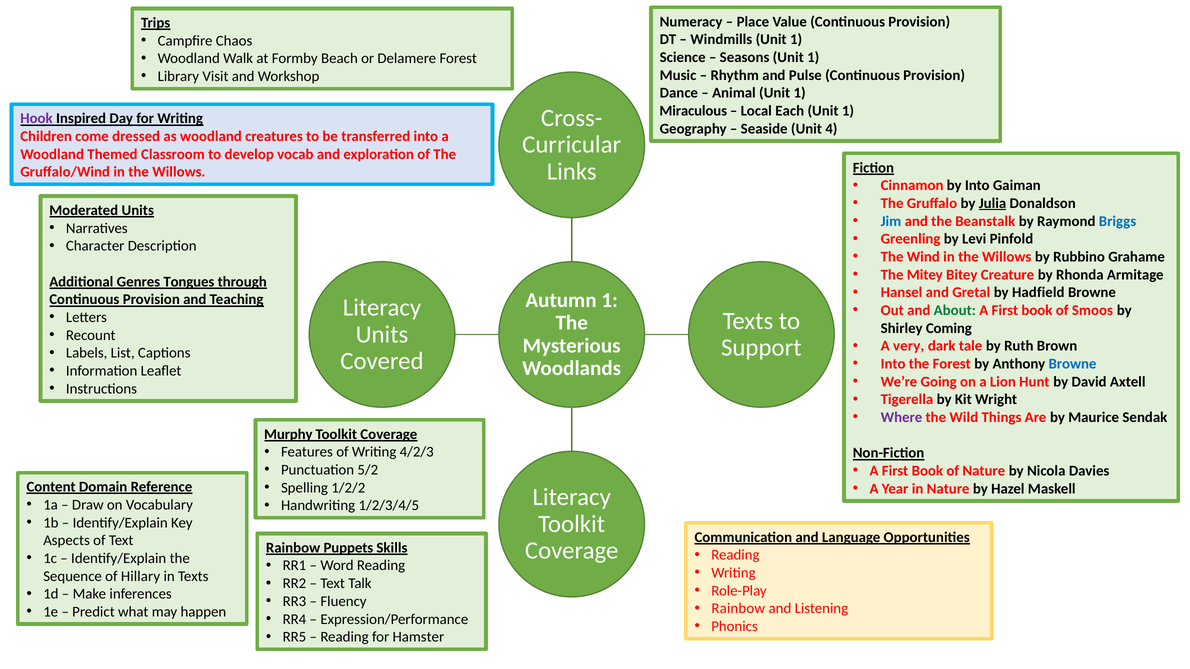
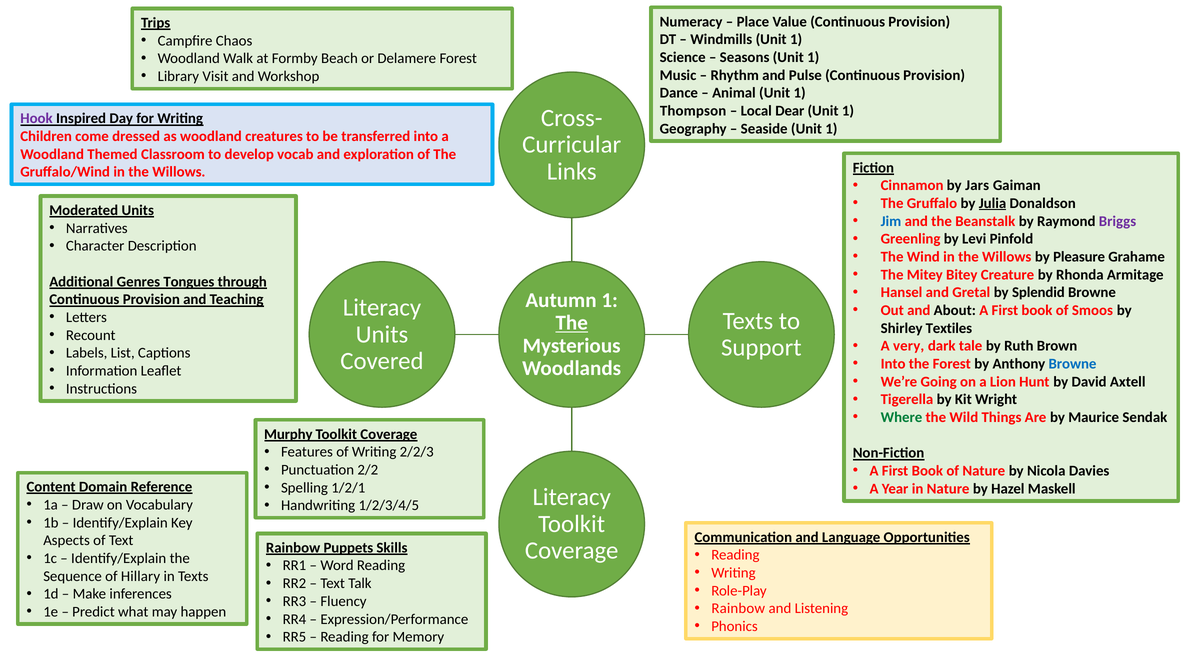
Miraculous: Miraculous -> Thompson (693, 111)
Each: Each -> Dear (790, 111)
Seaside Unit 4: 4 -> 1 (831, 129)
by Into: Into -> Jars (977, 186)
Briggs colour: blue -> purple (1117, 221)
Rubbino: Rubbino -> Pleasure (1079, 257)
Hadfield: Hadfield -> Splendid (1038, 293)
About colour: green -> black (955, 310)
The underline: none -> present (572, 323)
Coming: Coming -> Textiles (949, 328)
Where colour: purple -> green (901, 418)
4/2/3: 4/2/3 -> 2/2/3 (417, 452)
5/2: 5/2 -> 2/2 (368, 470)
1/2/2: 1/2/2 -> 1/2/1 (348, 488)
Hamster: Hamster -> Memory (418, 637)
